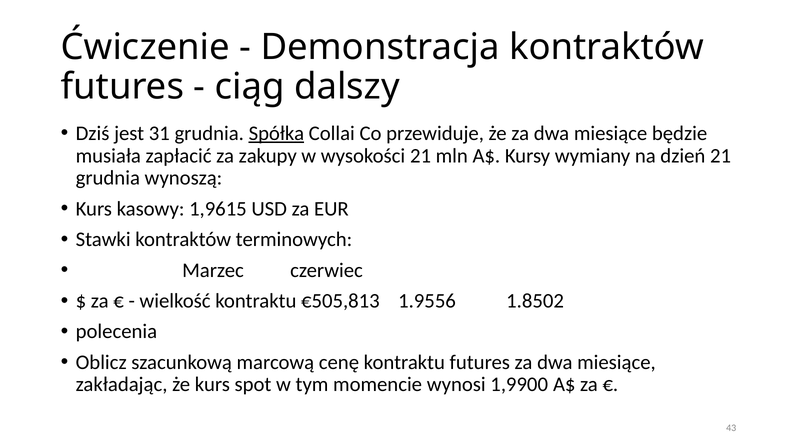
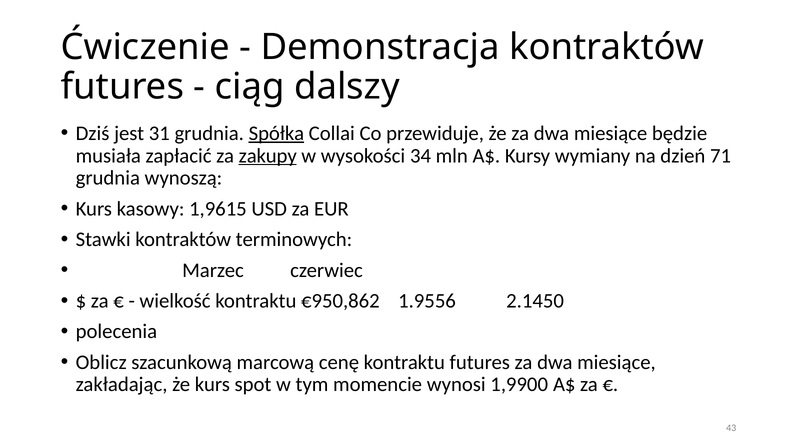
zakupy underline: none -> present (268, 156)
wysokości 21: 21 -> 34 (421, 156)
dzień 21: 21 -> 71 (721, 156)
€505,813: €505,813 -> €950,862 (340, 301)
1.8502: 1.8502 -> 2.1450 (535, 301)
